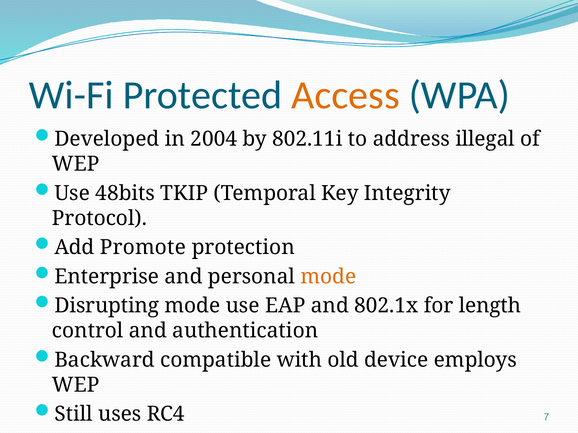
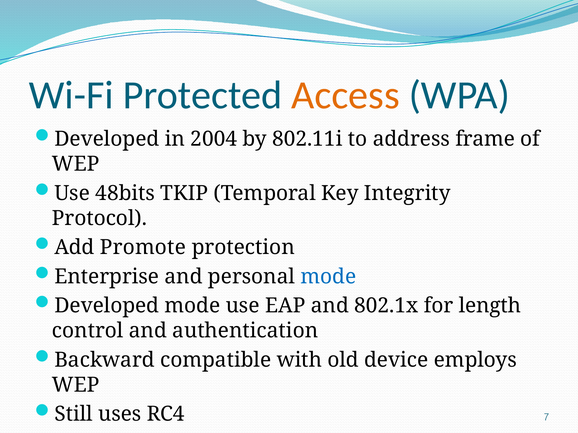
illegal: illegal -> frame (485, 139)
mode colour: orange -> blue (328, 277)
Disrupting: Disrupting -> Developed (107, 306)
